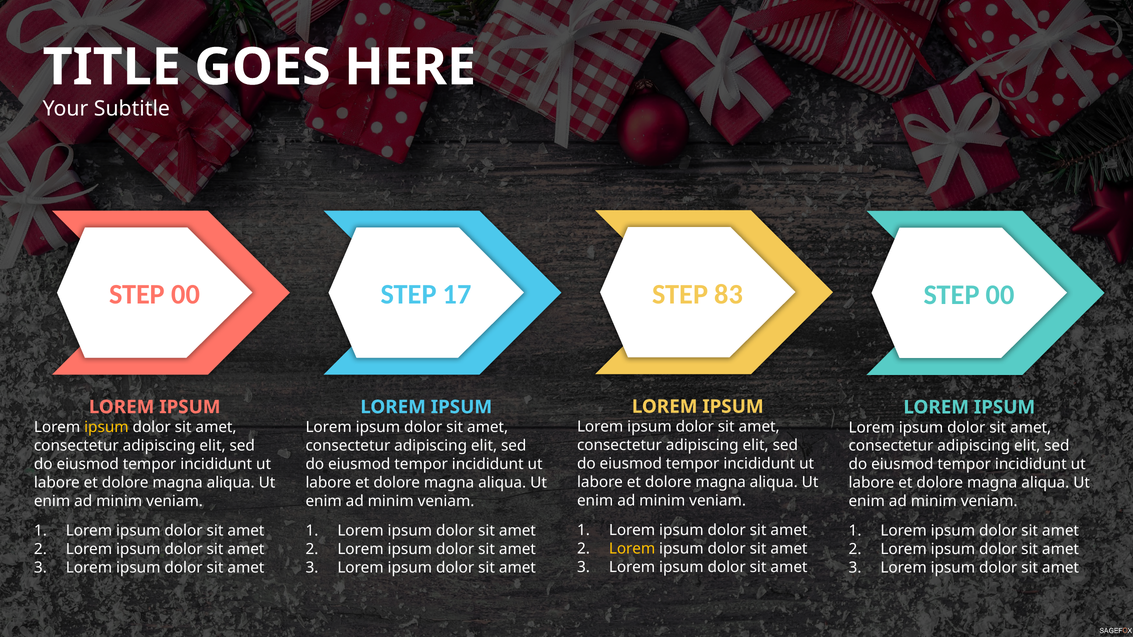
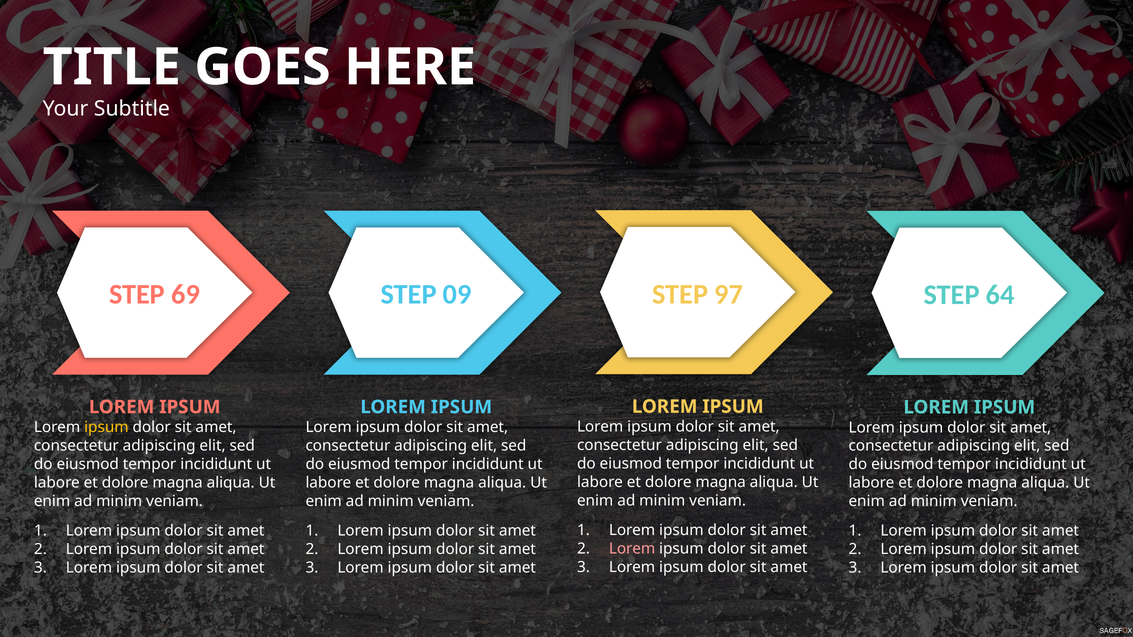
83: 83 -> 97 (729, 294)
00: 00 -> 69 (186, 295)
17: 17 -> 09 (457, 295)
00: 00 -> 64 (1000, 295)
Lorem colour: yellow -> pink (632, 549)
